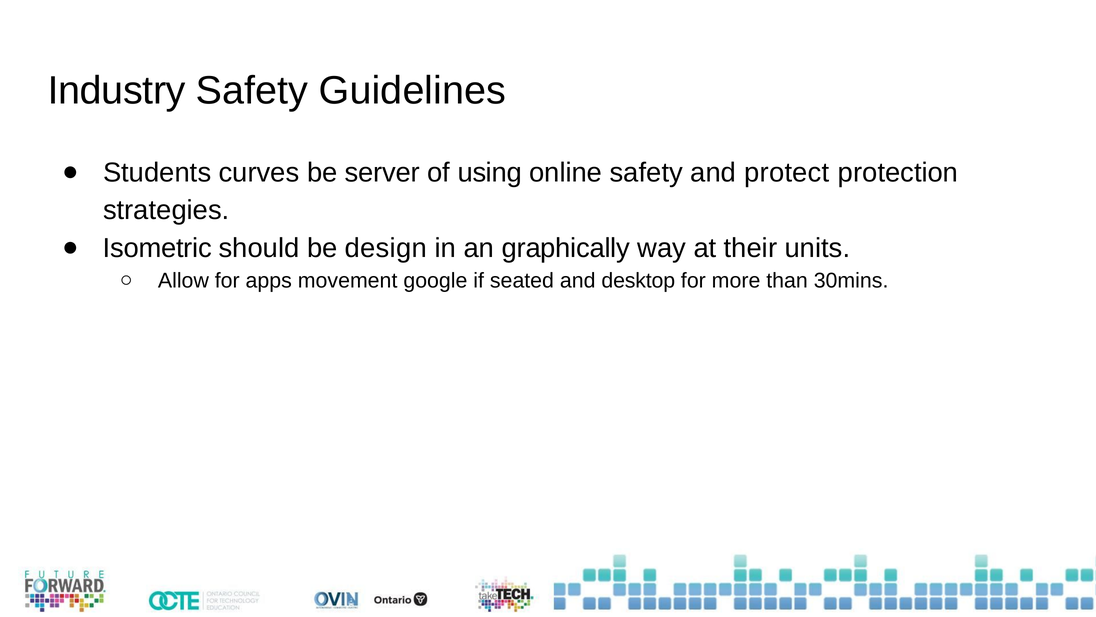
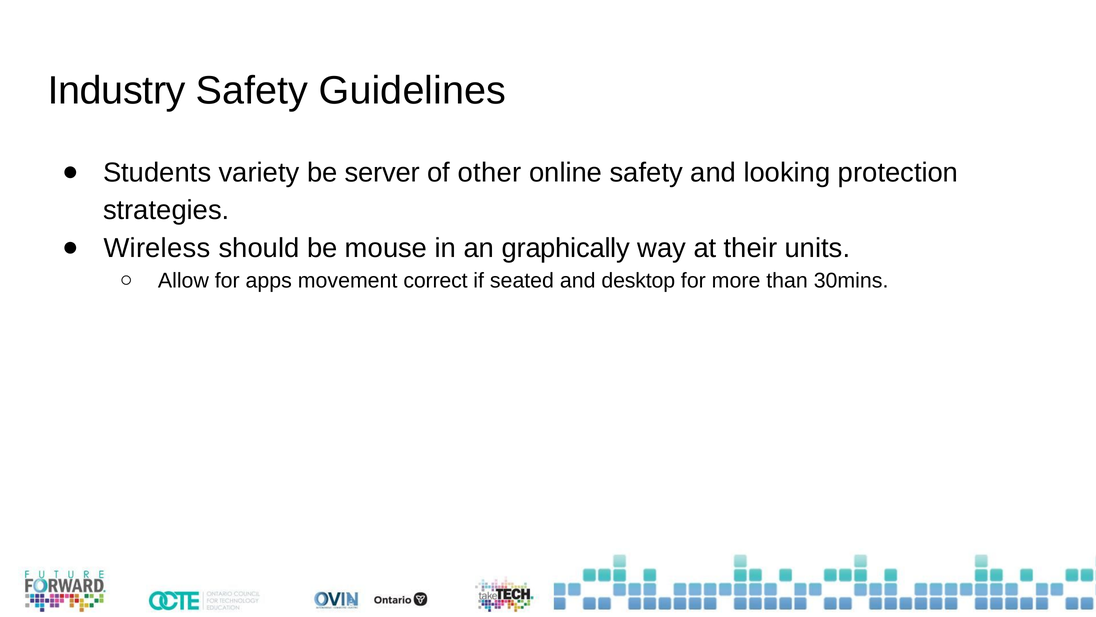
curves: curves -> variety (259, 172)
using: using -> other (489, 172)
protect: protect -> looking (787, 172)
Isometric: Isometric -> Wireless (157, 248)
design: design -> mouse (386, 248)
google: google -> correct (435, 281)
